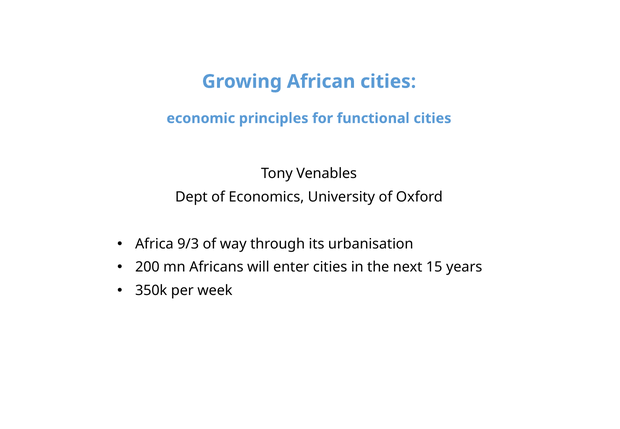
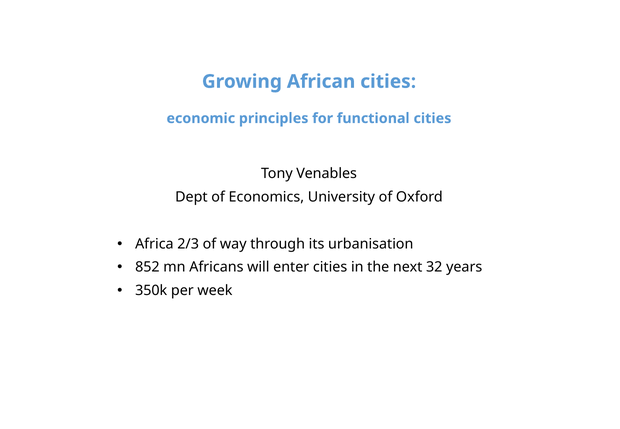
9/3: 9/3 -> 2/3 (188, 244)
200: 200 -> 852 (147, 267)
15: 15 -> 32 (434, 267)
